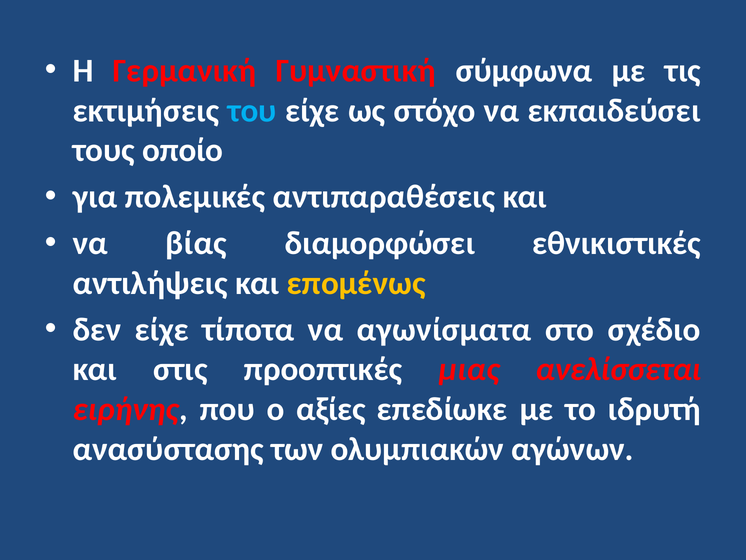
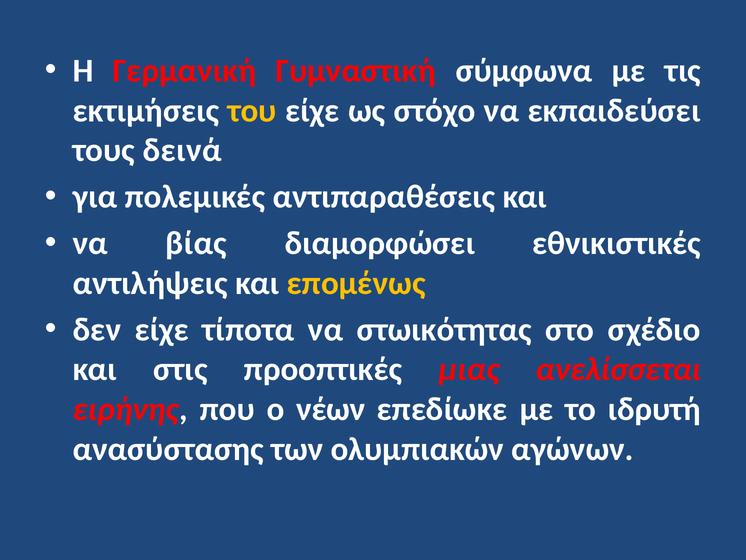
του colour: light blue -> yellow (252, 111)
οποίο: οποίο -> δεινά (182, 150)
αγωνίσματα: αγωνίσματα -> στωικότητας (444, 329)
αξίες: αξίες -> νέων (331, 409)
